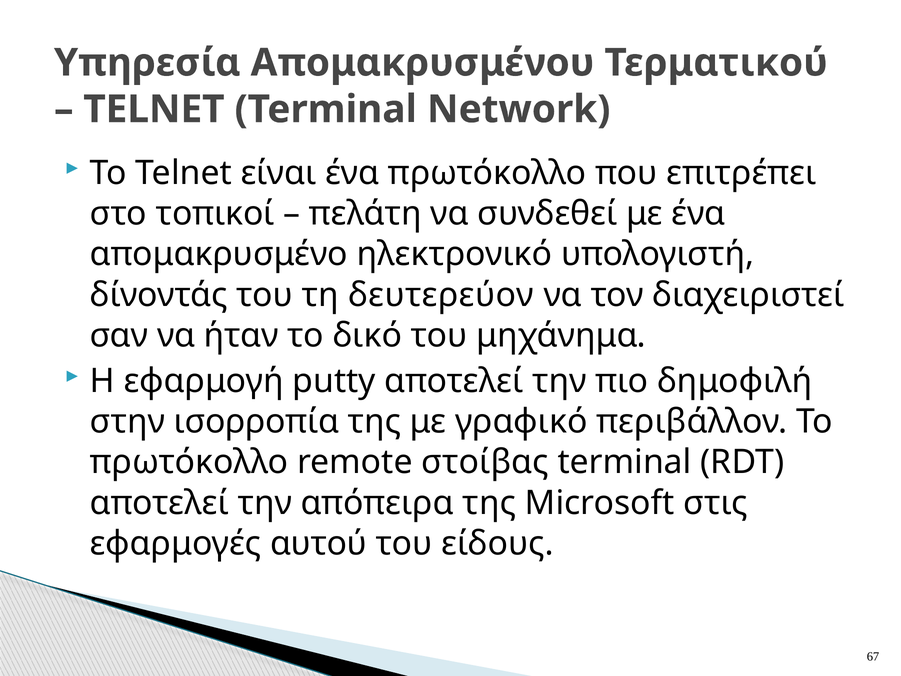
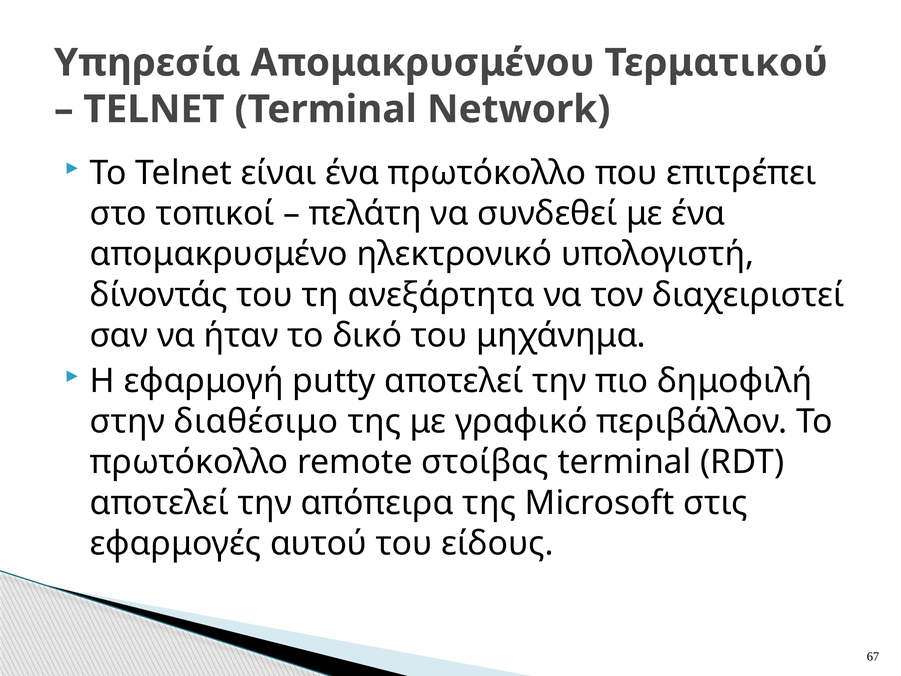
δευτερεύον: δευτερεύον -> ανεξάρτητα (441, 295)
ισορροπία: ισορροπία -> διαθέσιμο (256, 422)
